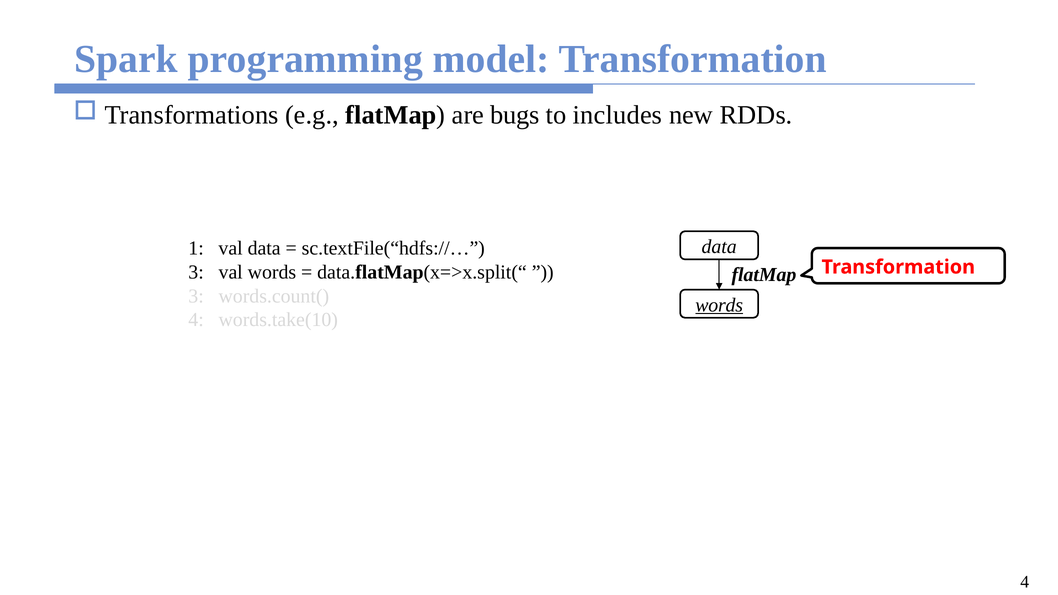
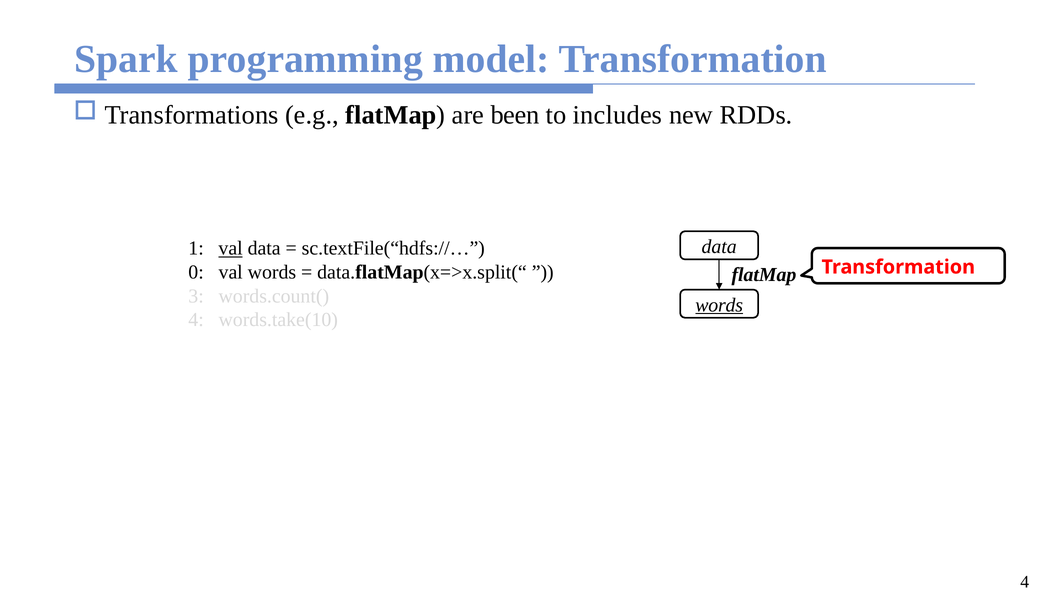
bugs: bugs -> been (515, 115)
val underline: none -> present (231, 248)
3: 3 -> 0 (196, 272)
